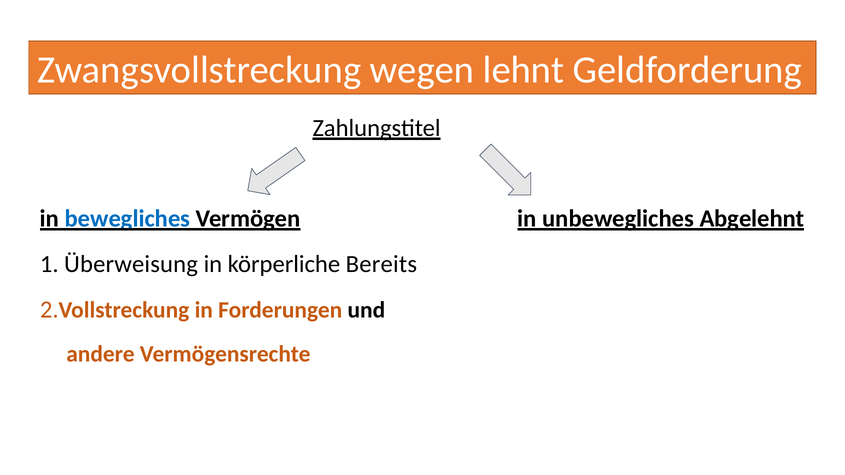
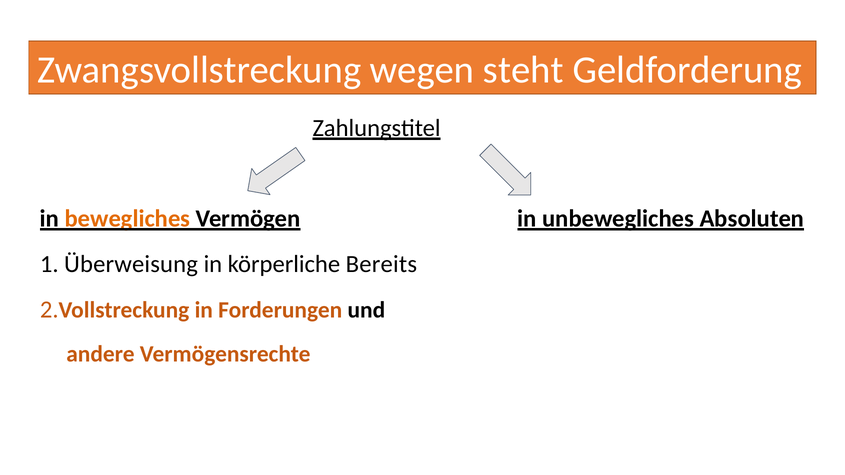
lehnt: lehnt -> steht (523, 70)
bewegliches colour: blue -> orange (127, 219)
Abgelehnt: Abgelehnt -> Absoluten (752, 219)
